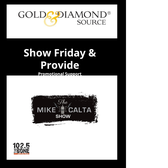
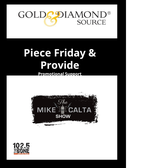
Show: Show -> Piece (37, 53)
